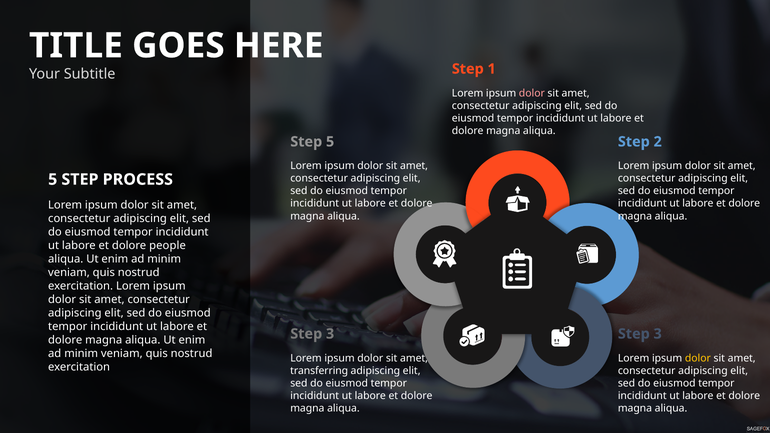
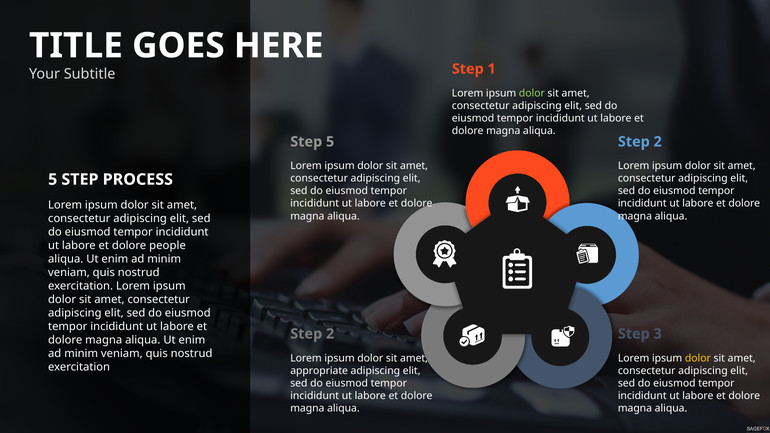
dolor colour: pink -> light green (532, 93)
3: 3 -> 2 (330, 334)
transferring: transferring -> appropriate (319, 371)
